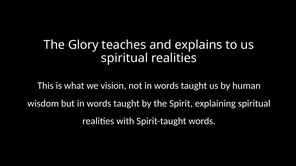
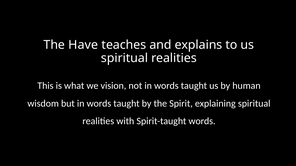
Glory: Glory -> Have (83, 45)
